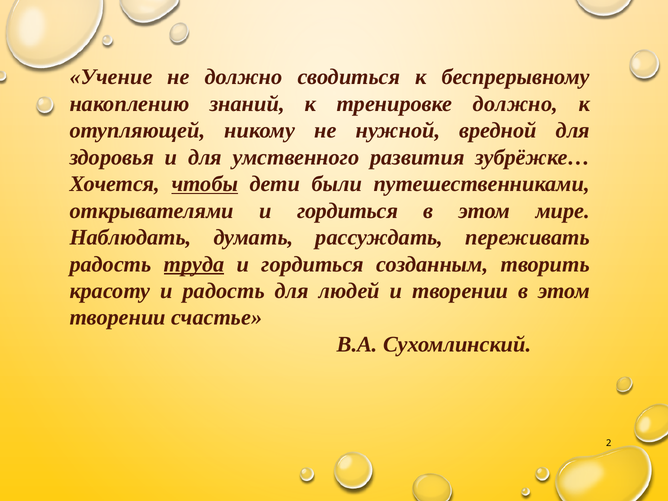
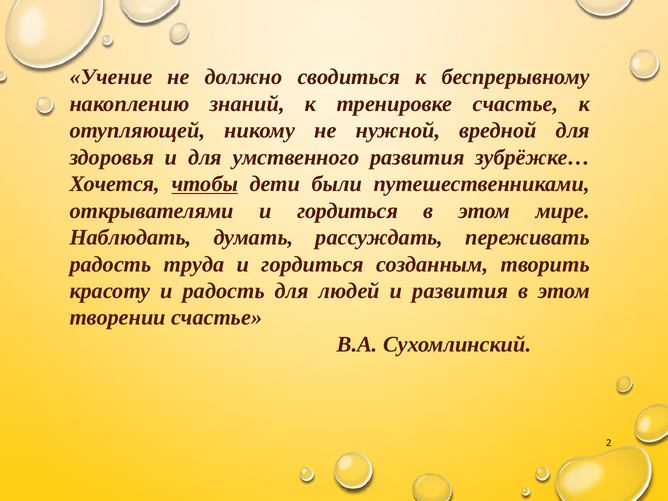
тренировке должно: должно -> счастье (515, 104)
труда underline: present -> none (194, 264)
и творении: творении -> развития (460, 291)
